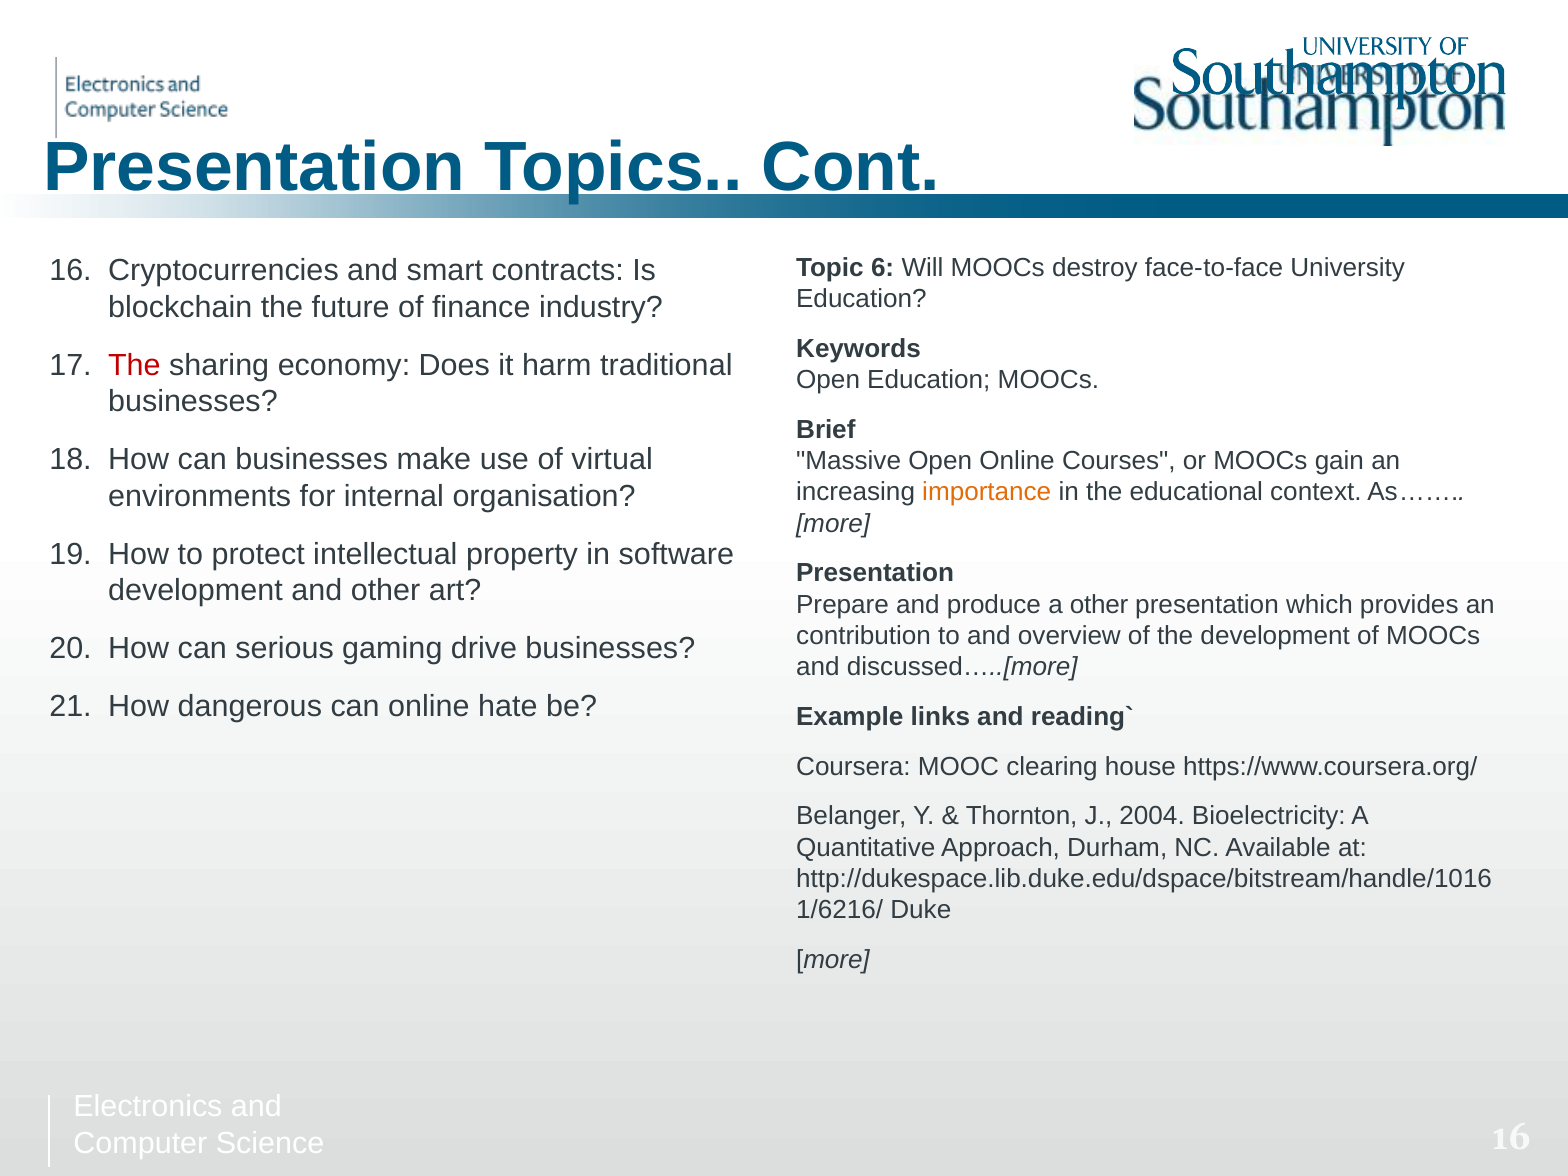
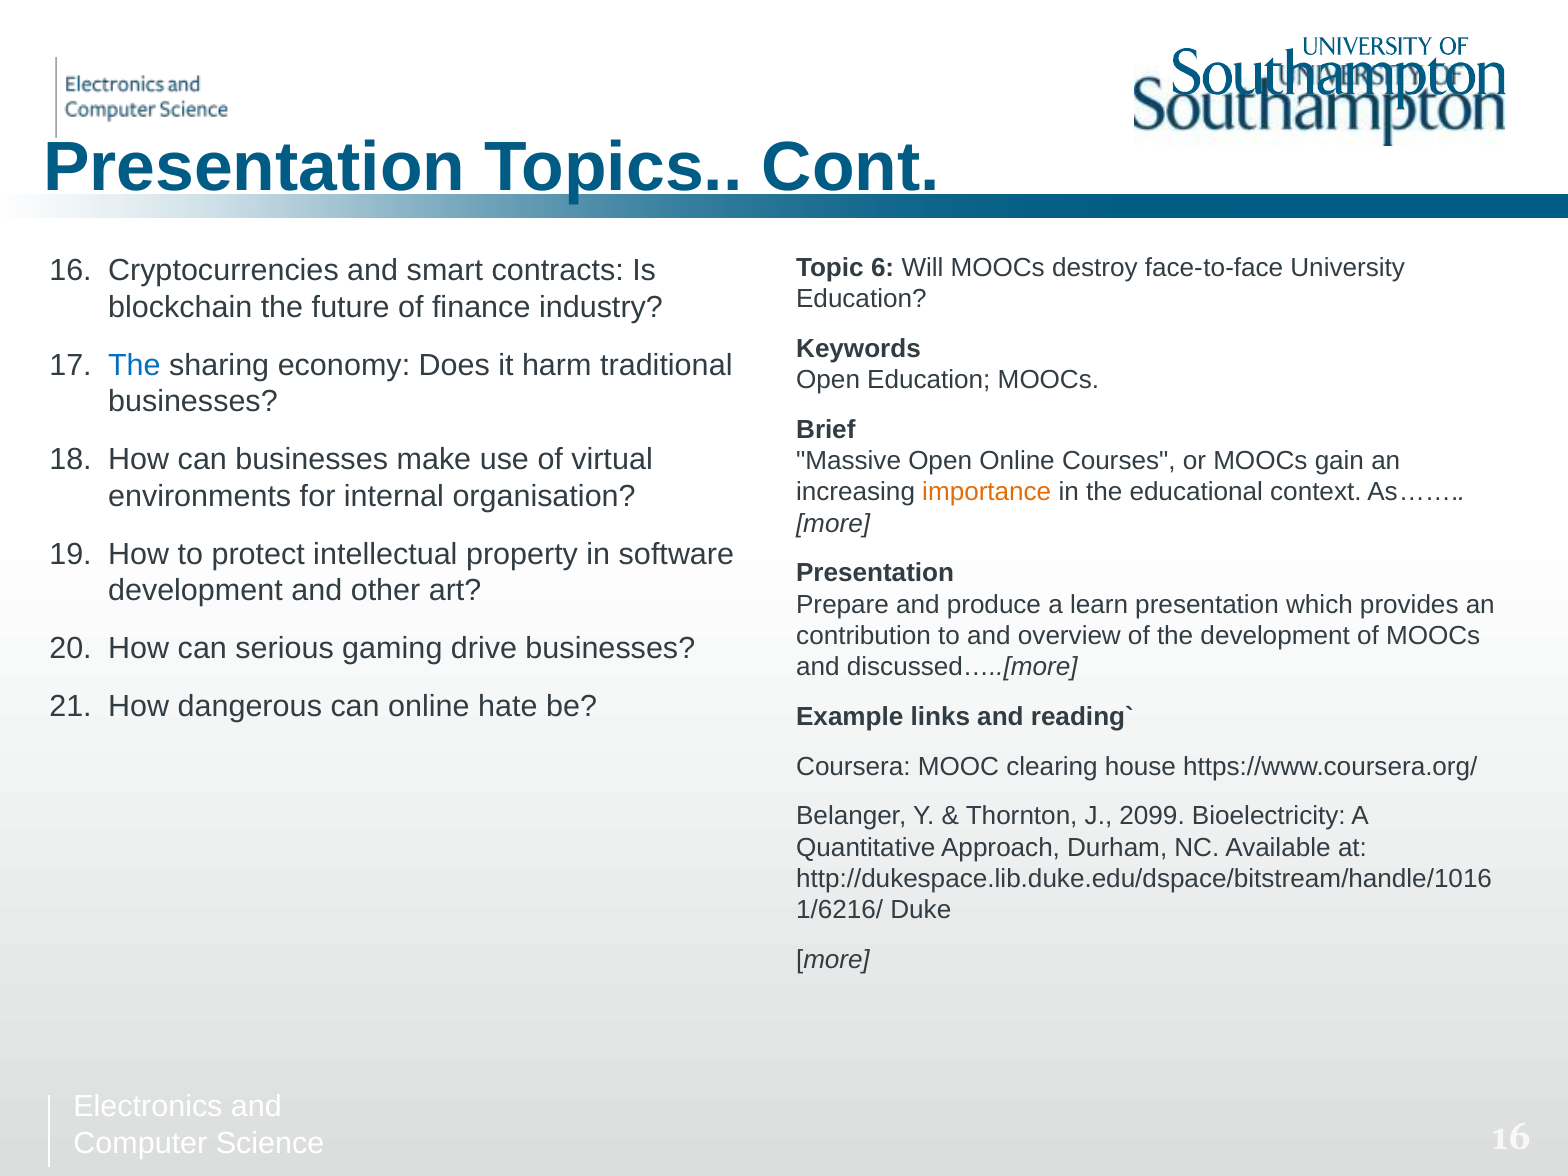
The colour: red -> blue (134, 365)
a other: other -> learn (1099, 605)
2004: 2004 -> 2099 (1152, 816)
